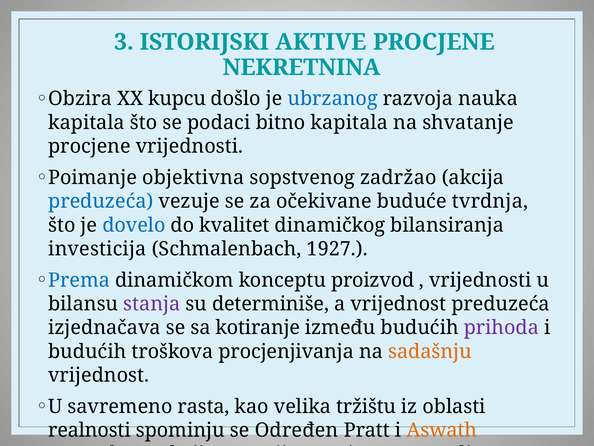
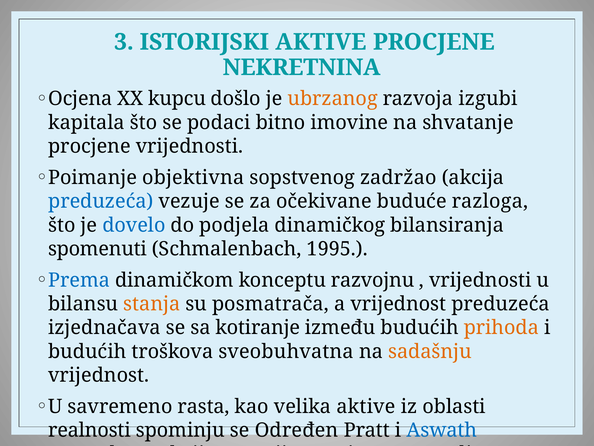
Obzira: Obzira -> Ocjena (80, 99)
ubrzanog colour: blue -> orange (333, 99)
nauka: nauka -> izgubi (488, 99)
bitno kapitala: kapitala -> imovine (349, 122)
tvrdnja: tvrdnja -> razloga (490, 201)
kvalitet: kvalitet -> podjela (234, 225)
investicija: investicija -> spomenuti (97, 249)
1927: 1927 -> 1995 (337, 249)
proizvod: proizvod -> razvojnu (373, 280)
stanja colour: purple -> orange (152, 304)
determiniše: determiniše -> posmatrača (270, 304)
prihoda colour: purple -> orange (501, 327)
procjenjivanja: procjenjivanja -> sveobuhvatna (286, 351)
velika tržištu: tržištu -> aktive (366, 406)
Aswath colour: orange -> blue (442, 430)
